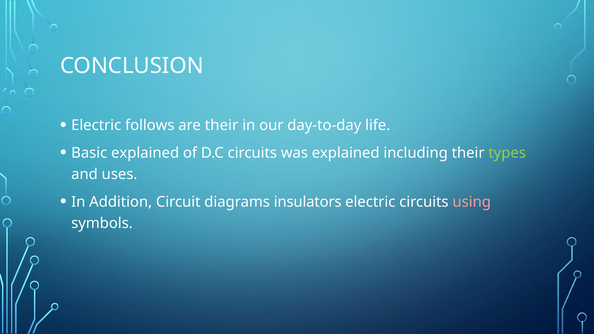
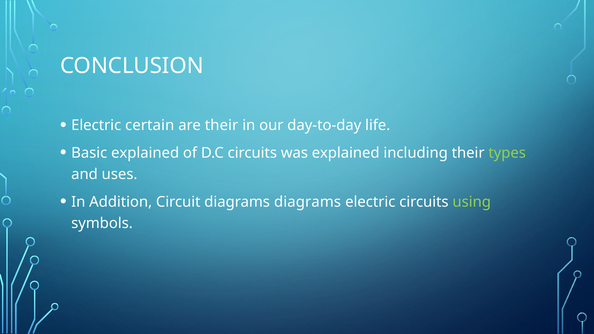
follows: follows -> certain (150, 125)
diagrams insulators: insulators -> diagrams (308, 202)
using colour: pink -> light green (472, 202)
